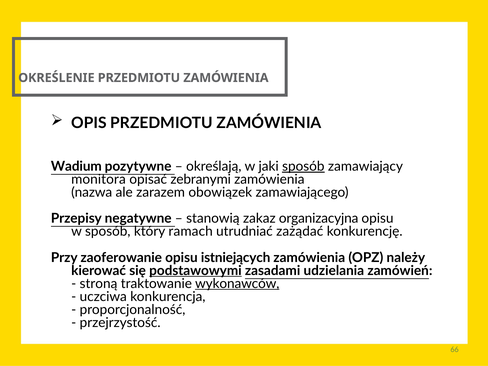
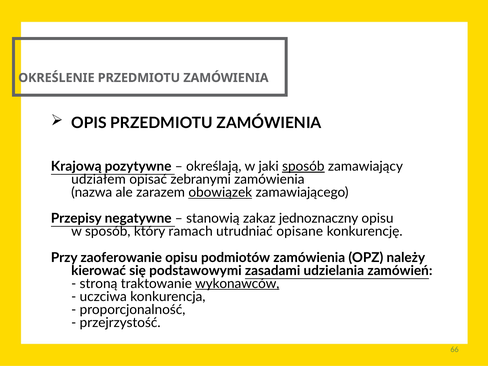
Wadium: Wadium -> Krajową (76, 166)
monitora: monitora -> udziałem (98, 179)
obowiązek underline: none -> present (220, 192)
organizacyjna: organizacyjna -> jednoznaczny (319, 218)
zażądać: zażądać -> opisane (300, 231)
istniejących: istniejących -> podmiotów (236, 258)
podstawowymi underline: present -> none (195, 271)
